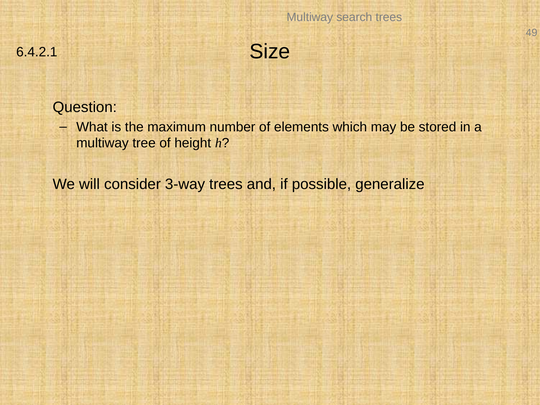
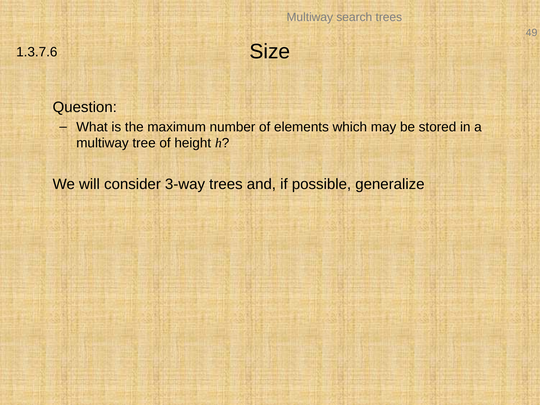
6.4.2.1: 6.4.2.1 -> 1.3.7.6 (37, 52)
